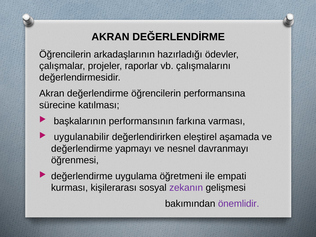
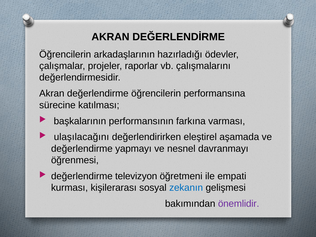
uygulanabilir: uygulanabilir -> ulaşılacağını (81, 137)
uygulama: uygulama -> televizyon (136, 176)
zekanın colour: purple -> blue (186, 188)
